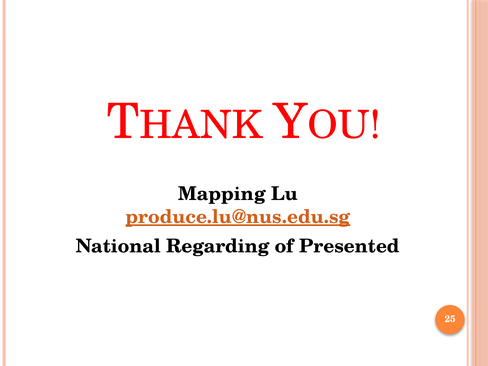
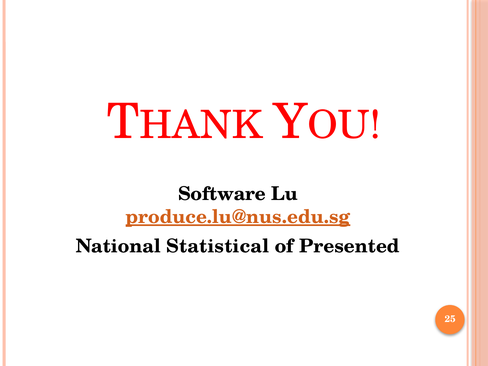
Mapping: Mapping -> Software (222, 194)
Regarding: Regarding -> Statistical (218, 246)
